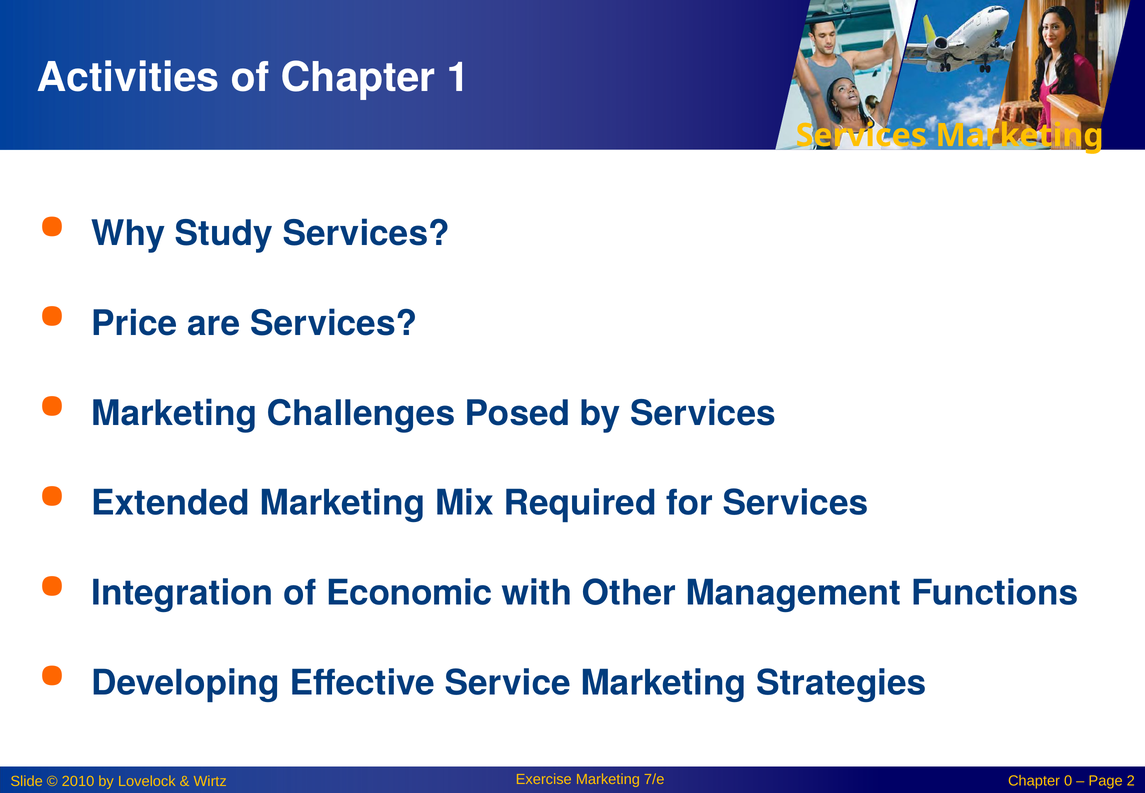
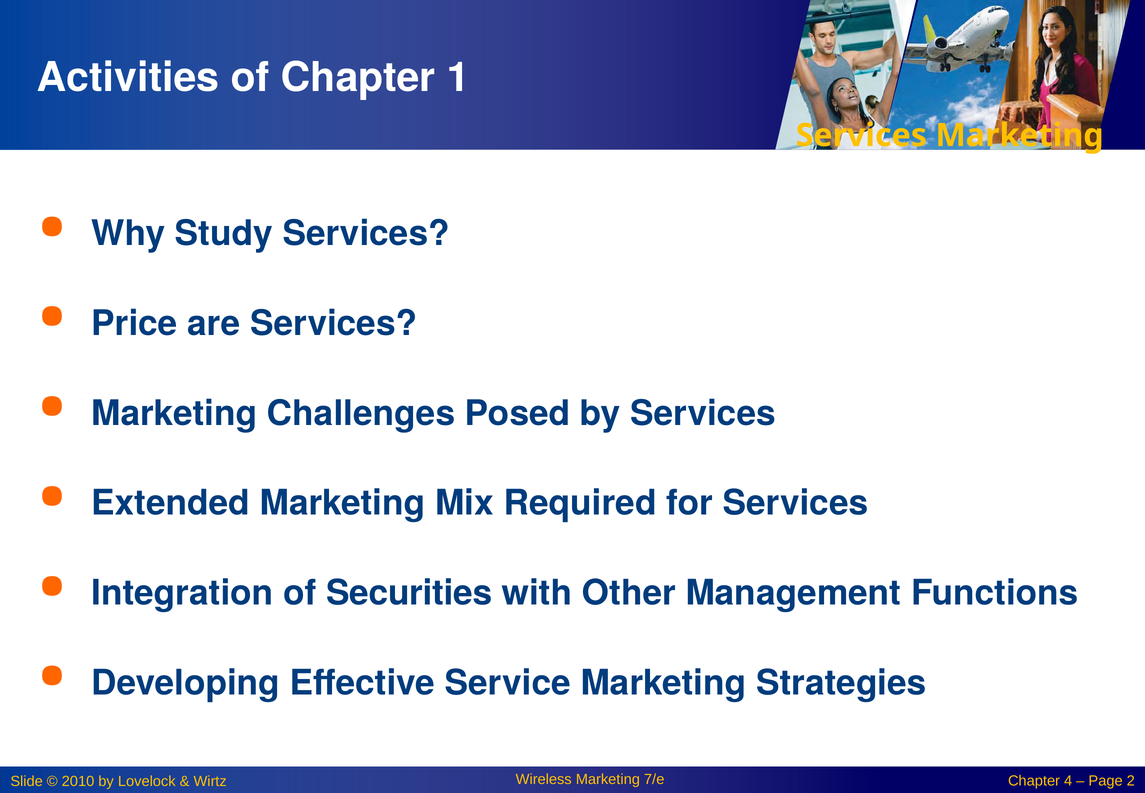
Economic: Economic -> Securities (409, 593)
Exercise: Exercise -> Wireless (544, 780)
0: 0 -> 4 (1068, 781)
